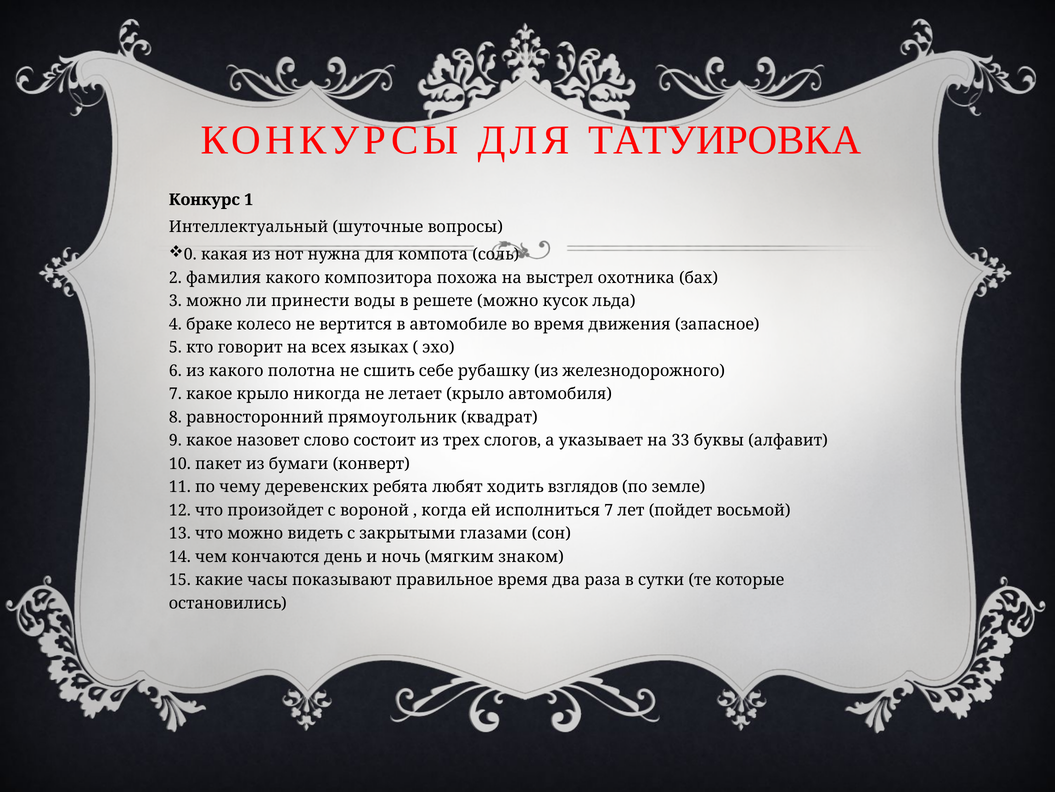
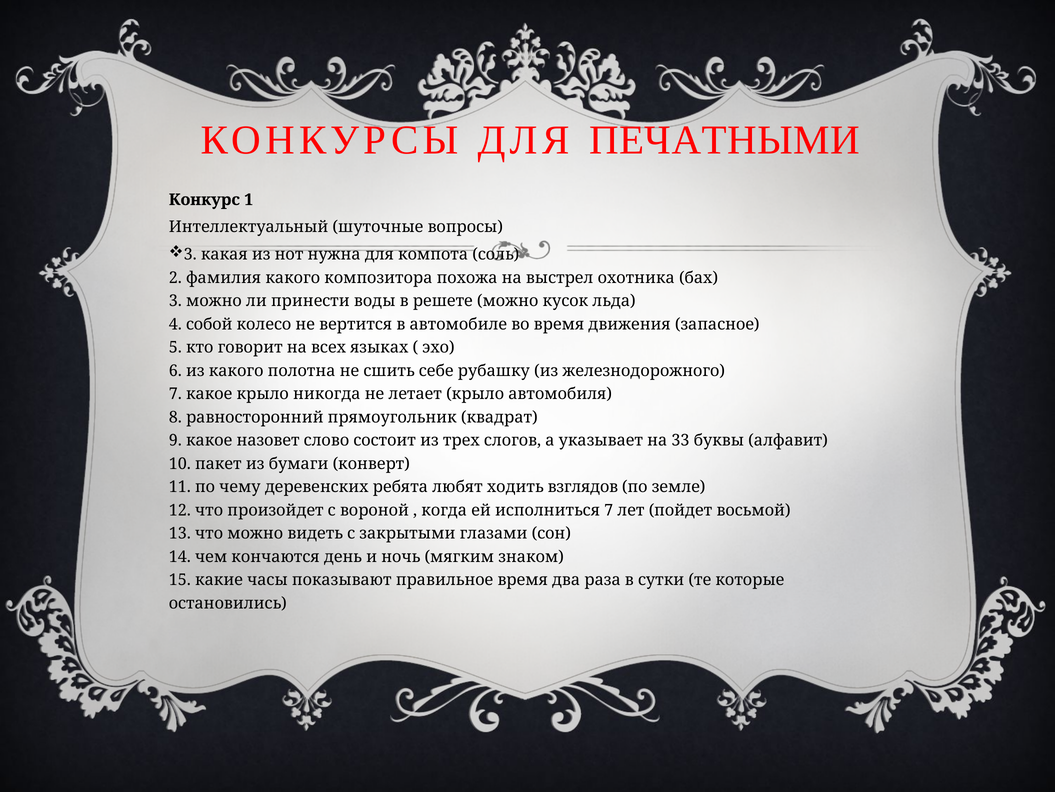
ТАТУИРОВКА: ТАТУИРОВКА -> ПЕЧАТНЫМИ (724, 140)
0: 0 -> 3 (190, 254)
браке: браке -> собой (209, 324)
